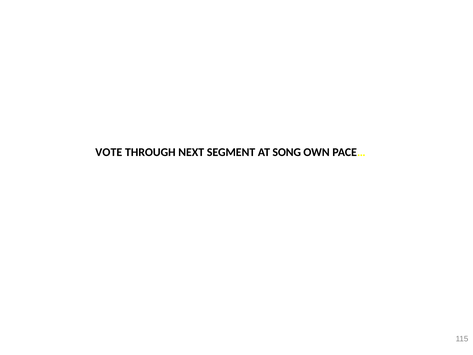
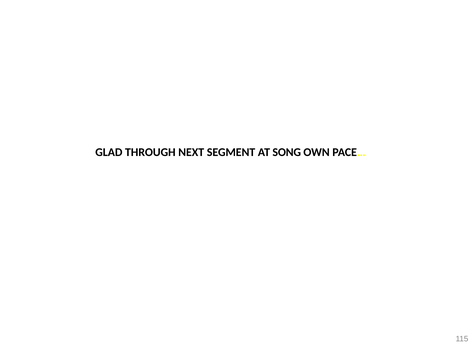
VOTE: VOTE -> GLAD (109, 152)
